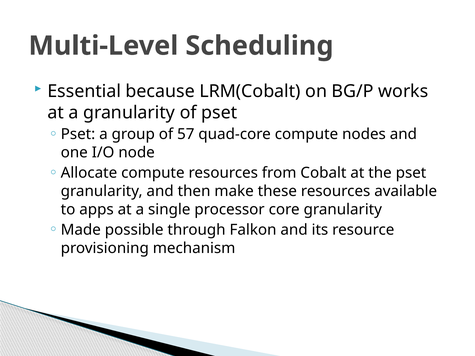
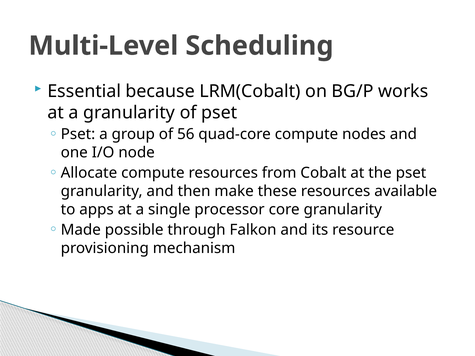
57: 57 -> 56 (186, 134)
